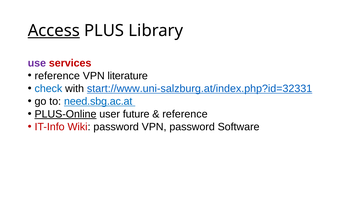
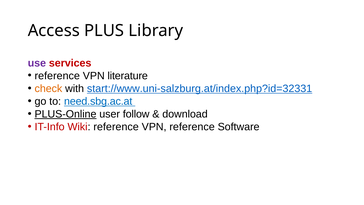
Access underline: present -> none (54, 31)
check colour: blue -> orange (48, 88)
future: future -> follow (136, 114)
reference: reference -> download (185, 114)
Wiki password: password -> reference (116, 127)
VPN password: password -> reference (192, 127)
